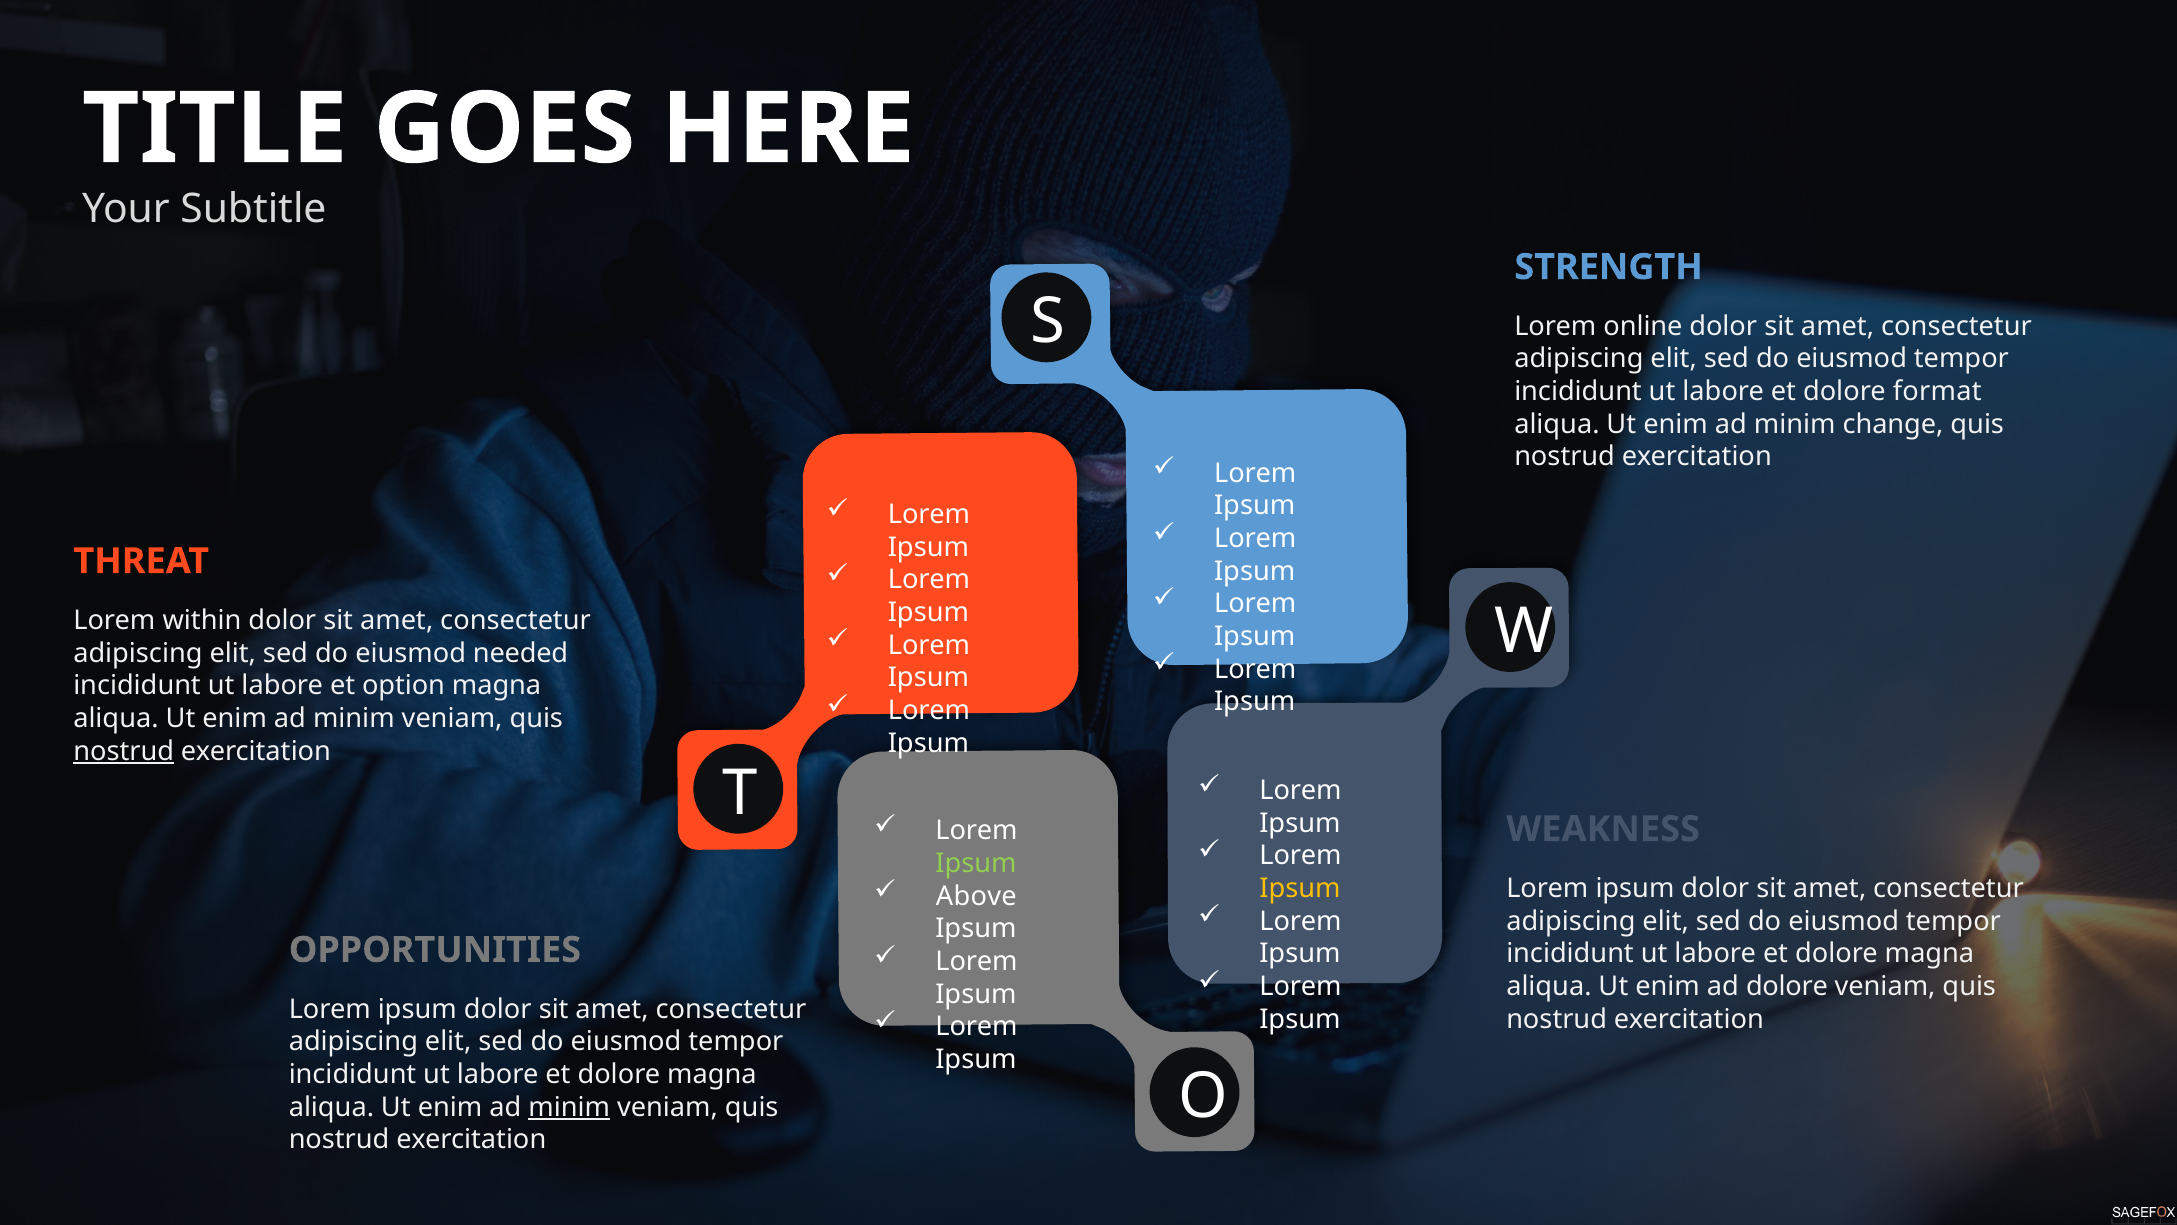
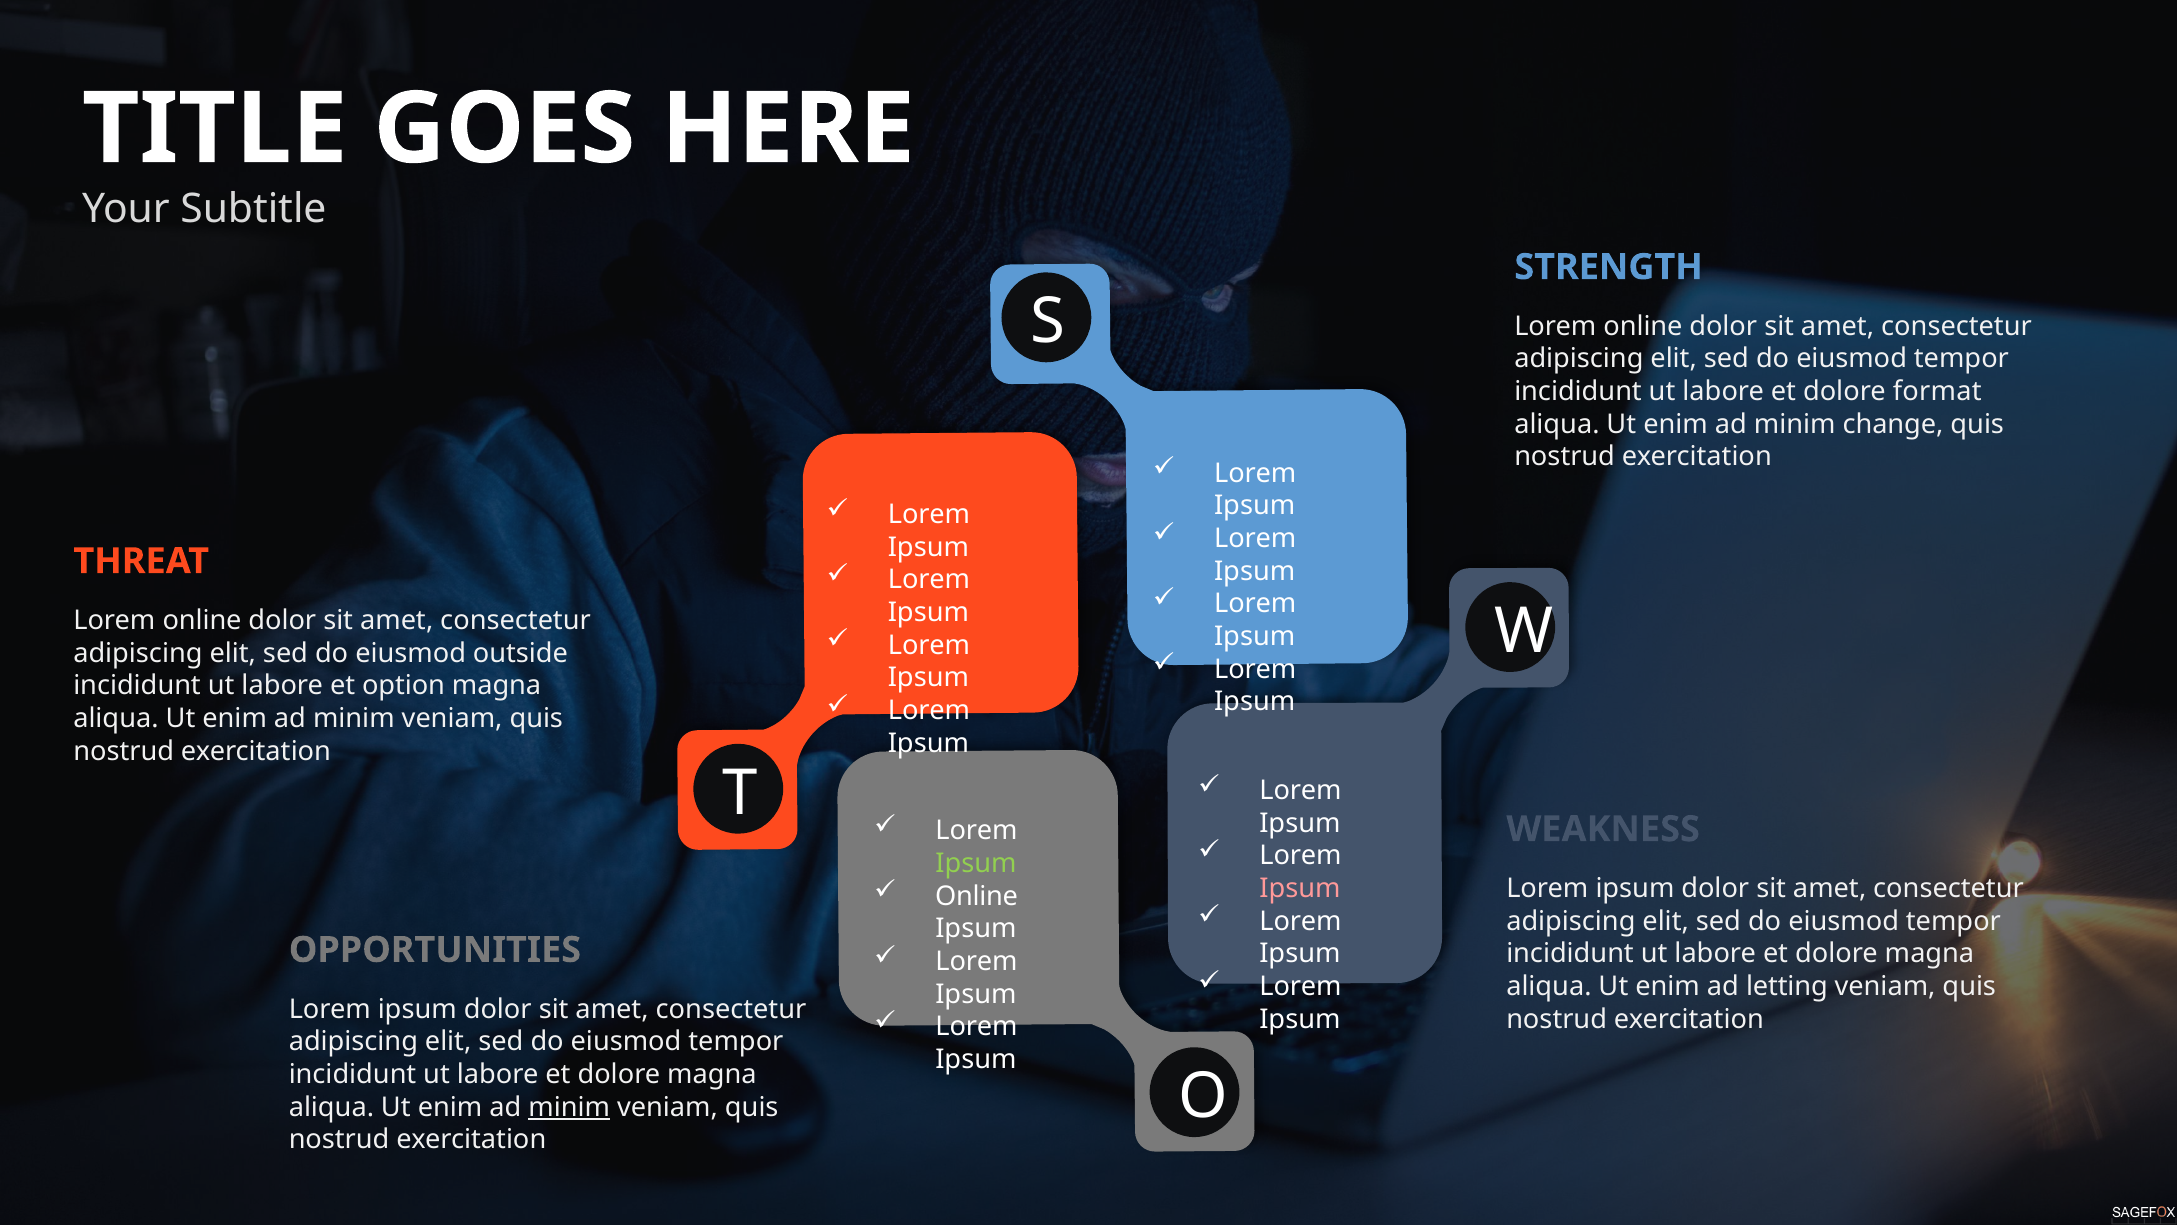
within: within -> online (202, 620)
needed: needed -> outside (520, 653)
nostrud underline: present -> none (124, 751)
Ipsum colour: yellow -> pink (1300, 888)
Above: Above -> Online (977, 896)
ad dolore: dolore -> letting (1787, 986)
